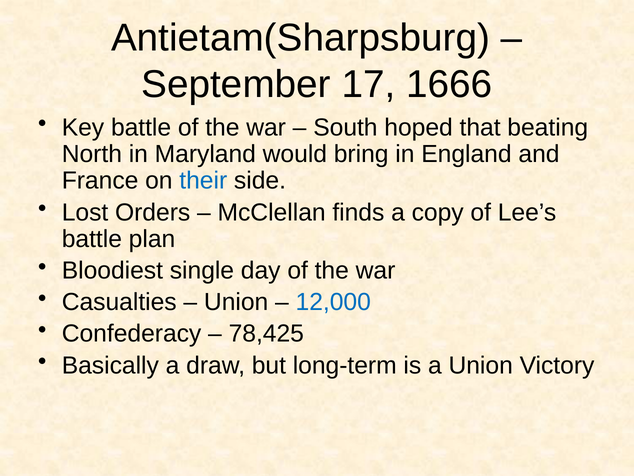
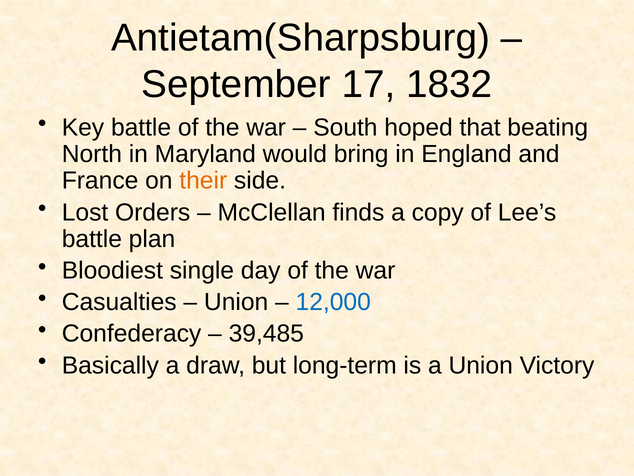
1666: 1666 -> 1832 (449, 85)
their colour: blue -> orange (203, 181)
78,425: 78,425 -> 39,485 (266, 333)
